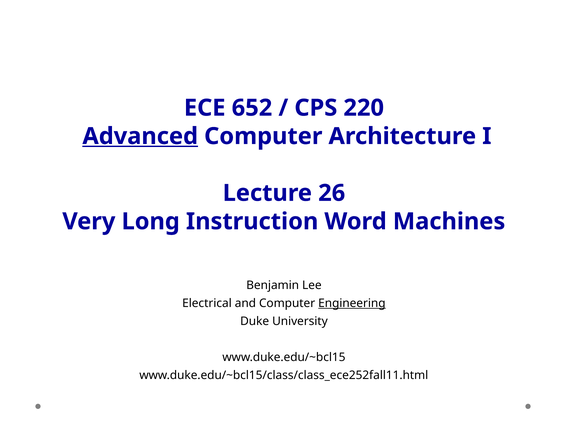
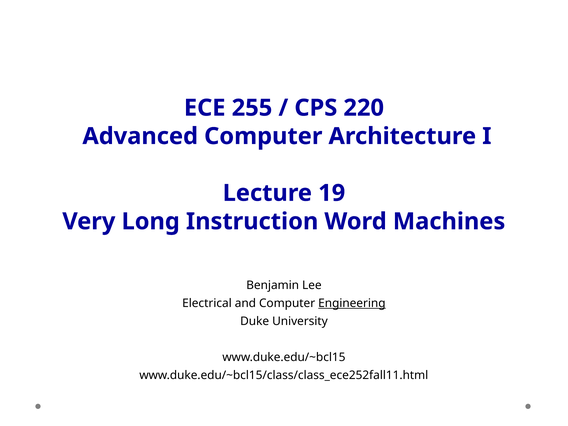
652: 652 -> 255 (252, 108)
Advanced underline: present -> none (140, 136)
26: 26 -> 19 (332, 193)
